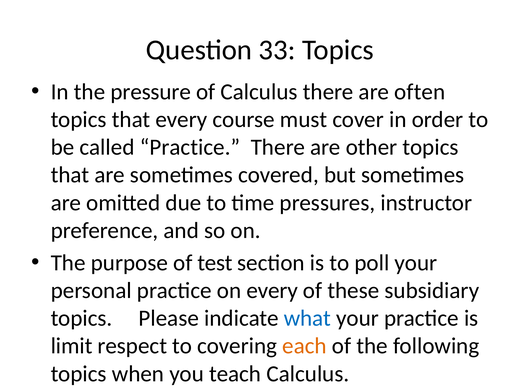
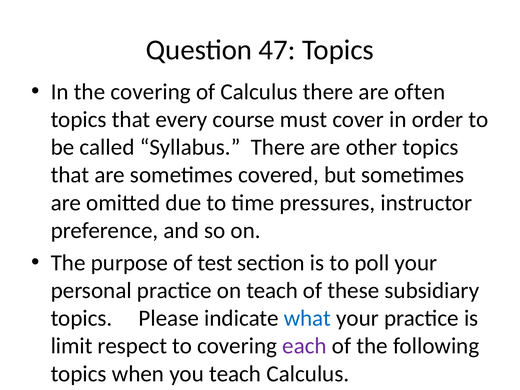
33: 33 -> 47 (277, 50)
the pressure: pressure -> covering (151, 92)
called Practice: Practice -> Syllabus (190, 147)
on every: every -> teach (272, 291)
each colour: orange -> purple (304, 346)
